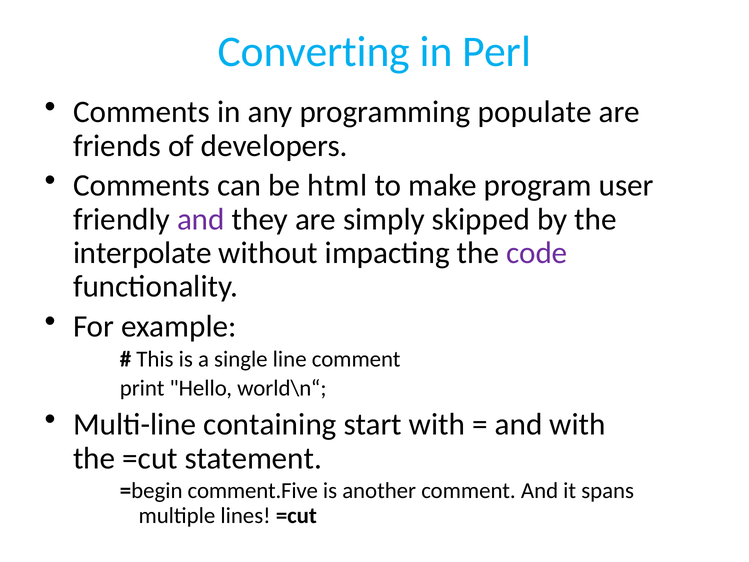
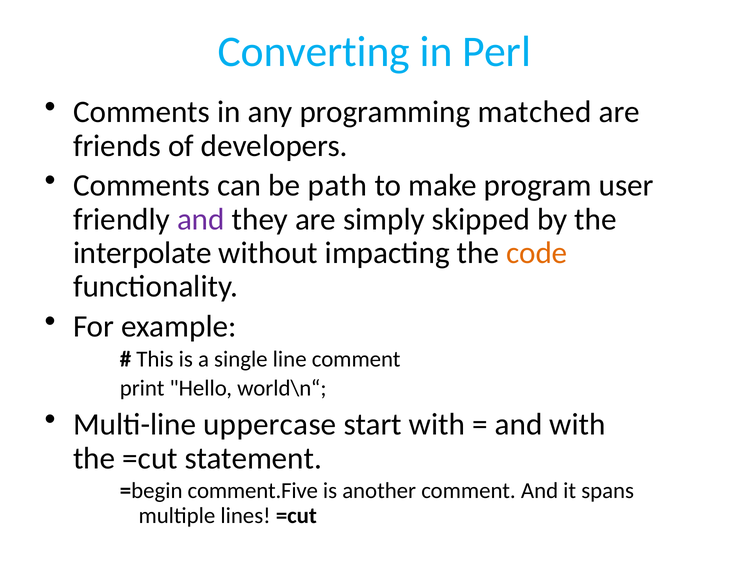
populate: populate -> matched (535, 112)
html: html -> path (337, 185)
code colour: purple -> orange (537, 253)
containing: containing -> uppercase (270, 424)
